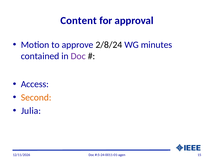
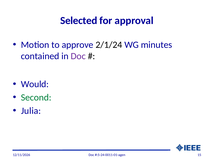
Content: Content -> Selected (79, 21)
2/8/24: 2/8/24 -> 2/1/24 (109, 45)
Access: Access -> Would (35, 84)
Second colour: orange -> green (36, 98)
